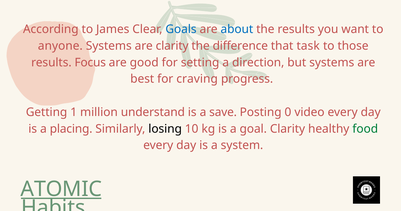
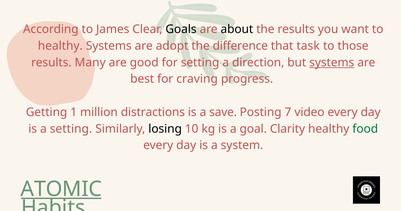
Goals colour: blue -> black (181, 29)
about colour: blue -> black (237, 29)
anyone: anyone -> healthy (60, 46)
are clarity: clarity -> adopt (172, 46)
Focus: Focus -> Many (90, 62)
systems underline: none -> present (332, 62)
understand: understand -> distractions (153, 112)
0: 0 -> 7 (288, 112)
a placing: placing -> setting (71, 128)
